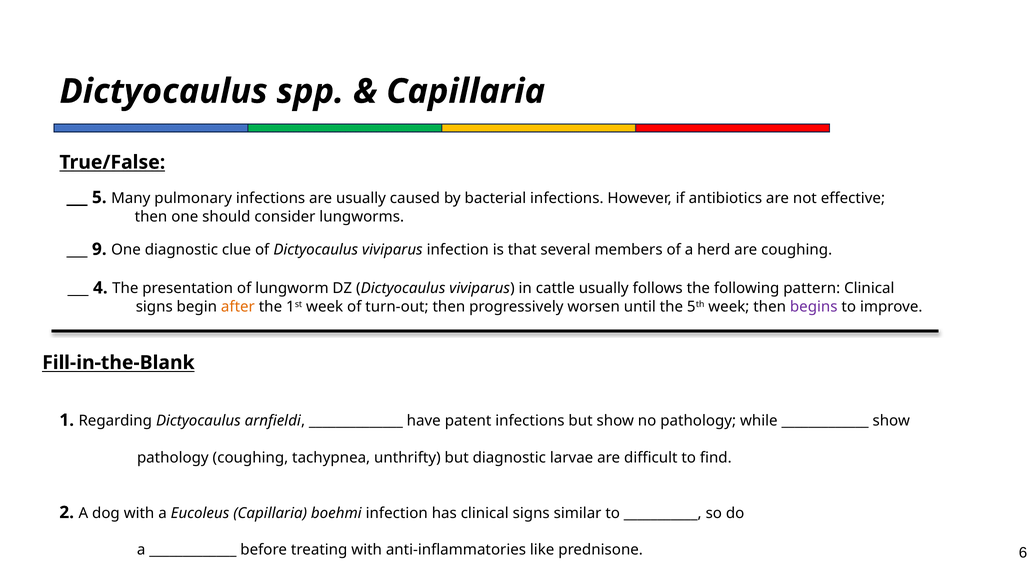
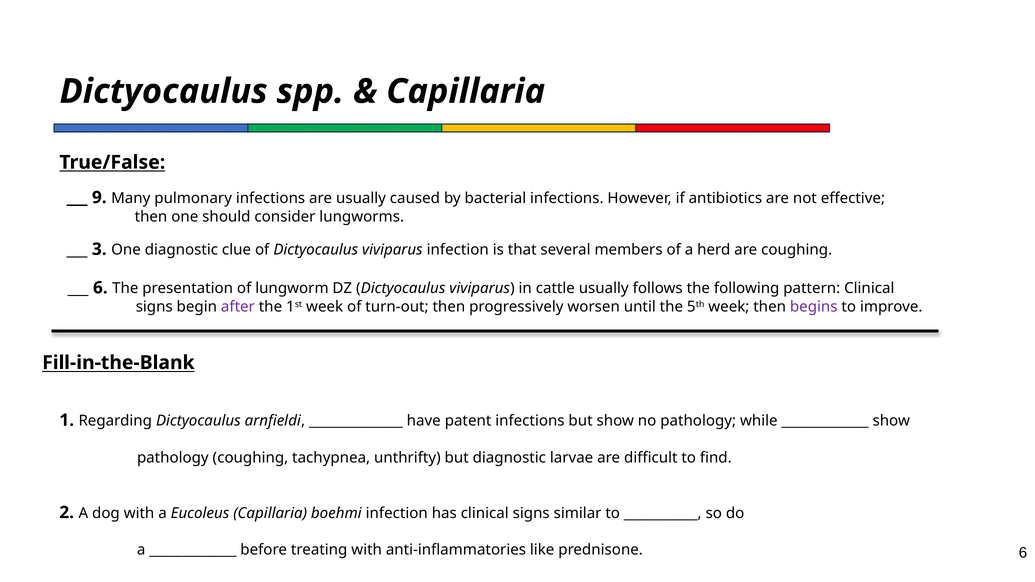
5: 5 -> 9 (99, 197)
9: 9 -> 3 (99, 249)
4: 4 -> 6 (100, 288)
after colour: orange -> purple (238, 307)
